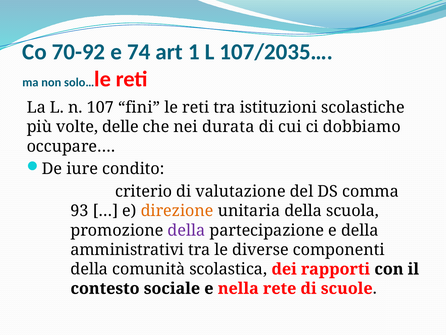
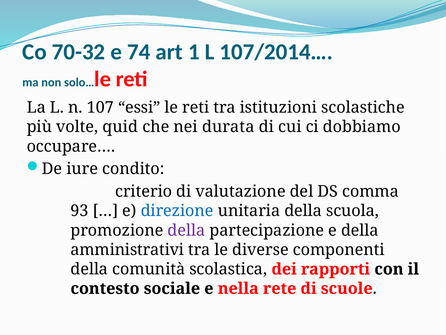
70-92: 70-92 -> 70-32 (79, 52)
107/2035…: 107/2035… -> 107/2014… (276, 52)
fini: fini -> essi (139, 107)
delle: delle -> quid (120, 127)
direzione colour: orange -> blue (177, 211)
